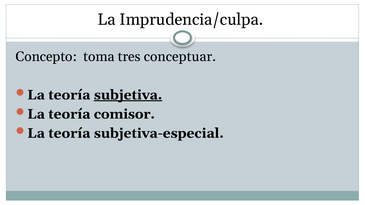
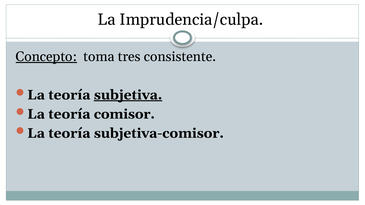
Concepto underline: none -> present (46, 57)
conceptuar: conceptuar -> consistente (180, 57)
subjetiva-especial: subjetiva-especial -> subjetiva-comisor (159, 133)
